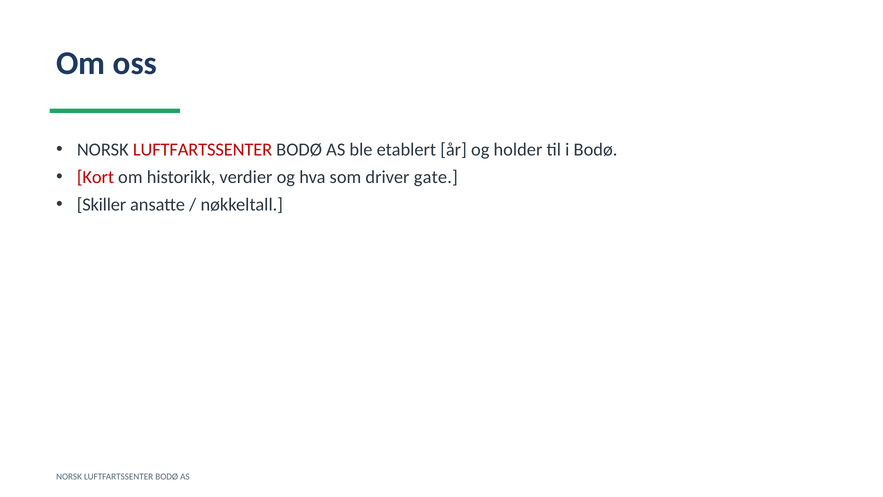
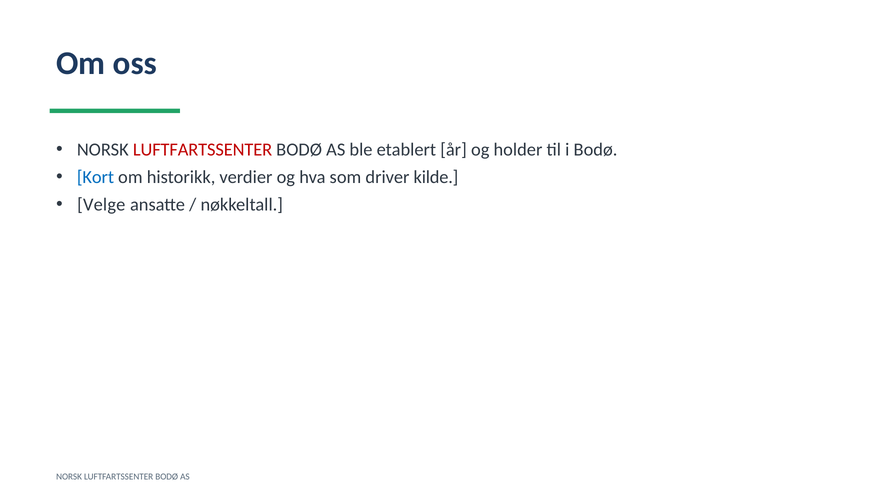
Kort colour: red -> blue (95, 177)
gate: gate -> kilde (436, 177)
Skiller: Skiller -> Velge (101, 205)
